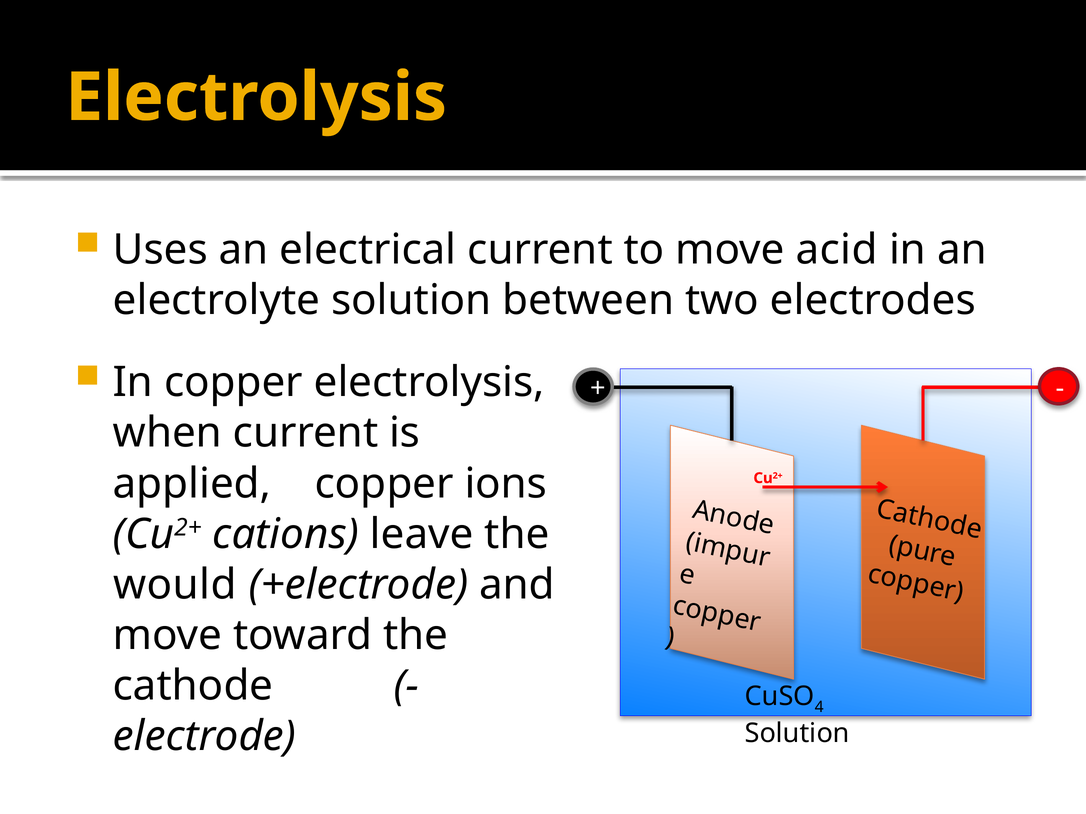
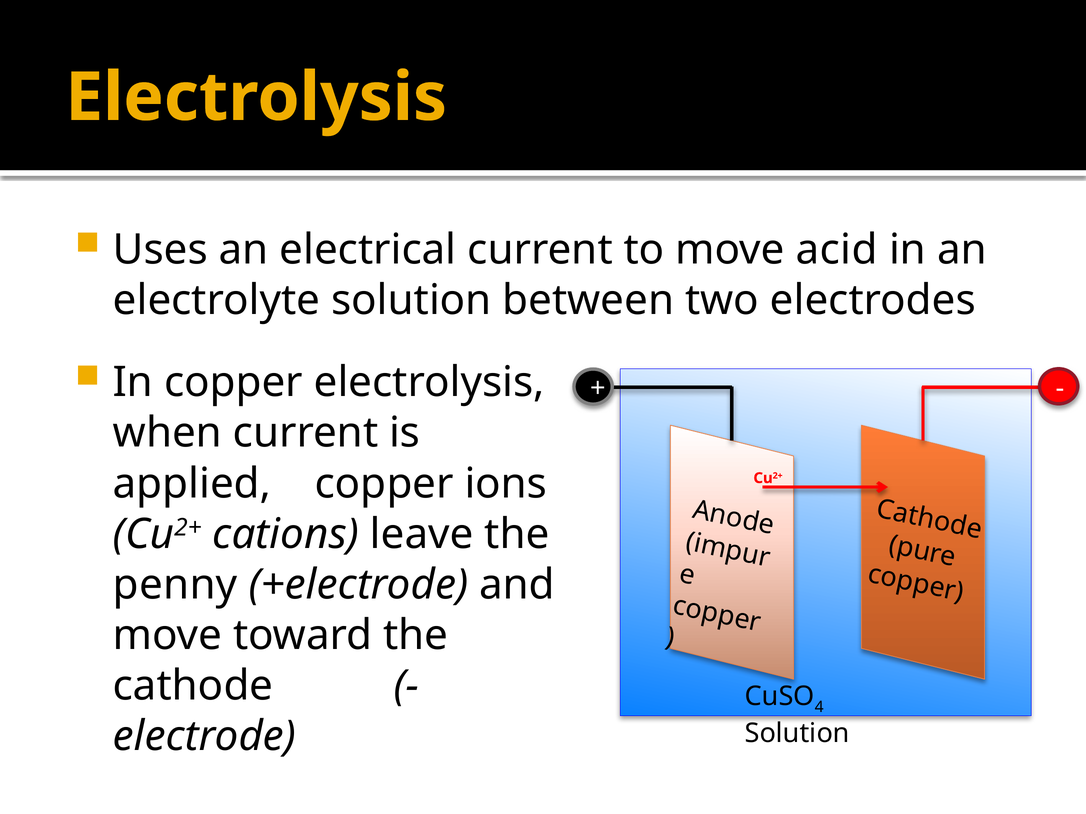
would: would -> penny (175, 585)
